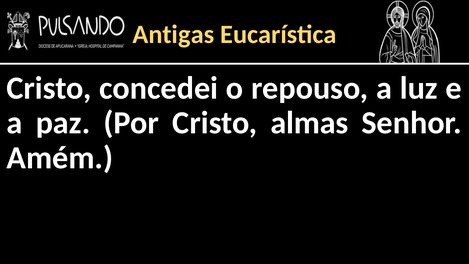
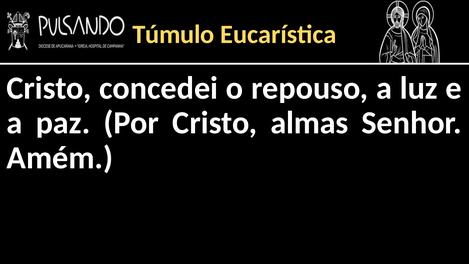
Antigas: Antigas -> Túmulo (173, 34)
